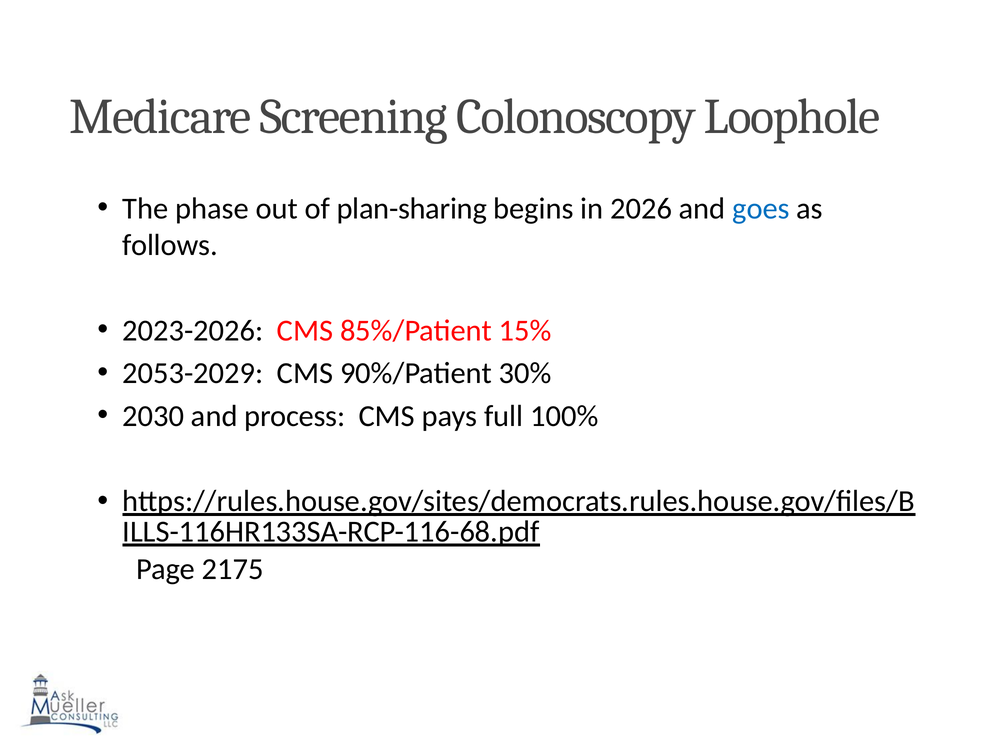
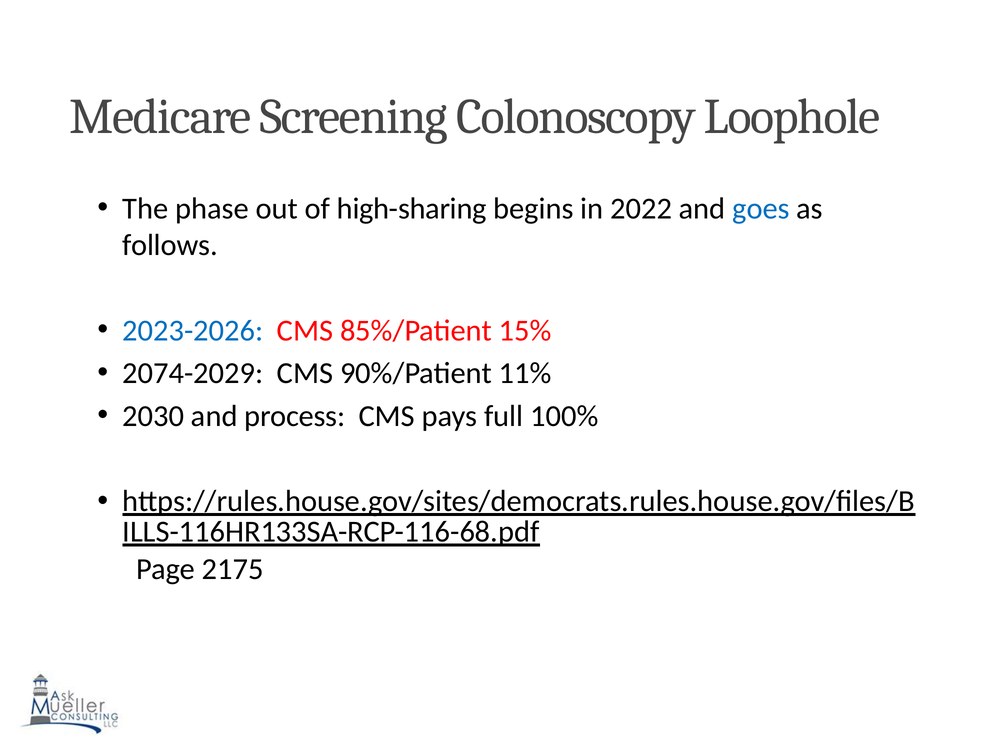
plan-sharing: plan-sharing -> high-sharing (412, 209)
2026: 2026 -> 2022 (641, 209)
2023-2026 colour: black -> blue (193, 331)
2053-2029: 2053-2029 -> 2074-2029 (193, 373)
30%: 30% -> 11% (525, 373)
